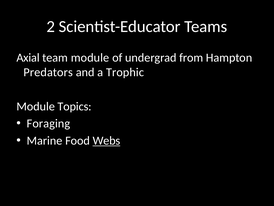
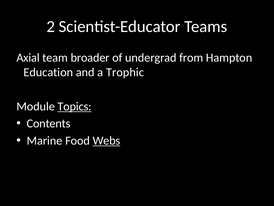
team module: module -> broader (90, 57)
Predators: Predators -> Education (48, 72)
Topics underline: none -> present (75, 106)
Foraging: Foraging -> Contents (49, 123)
